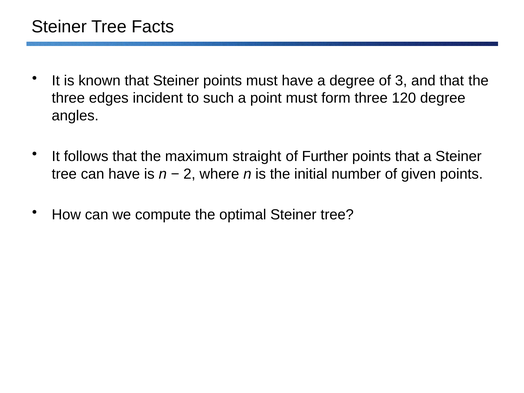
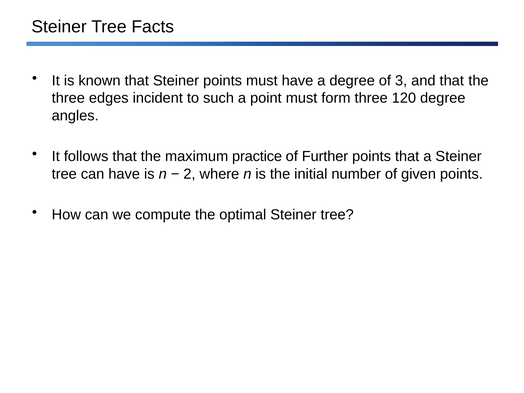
straight: straight -> practice (257, 156)
